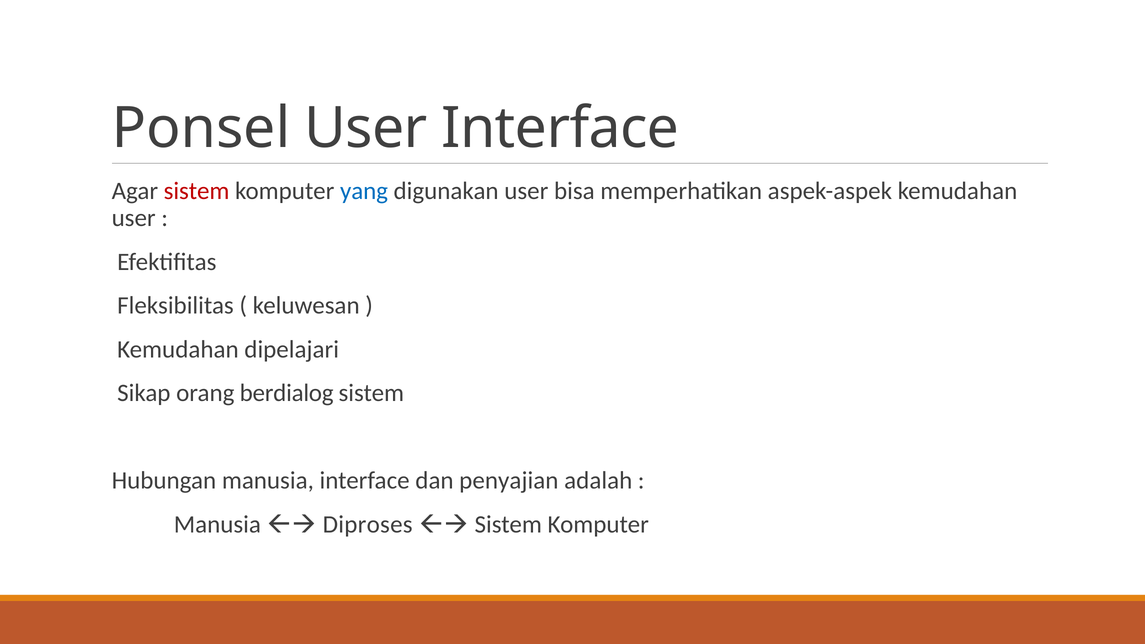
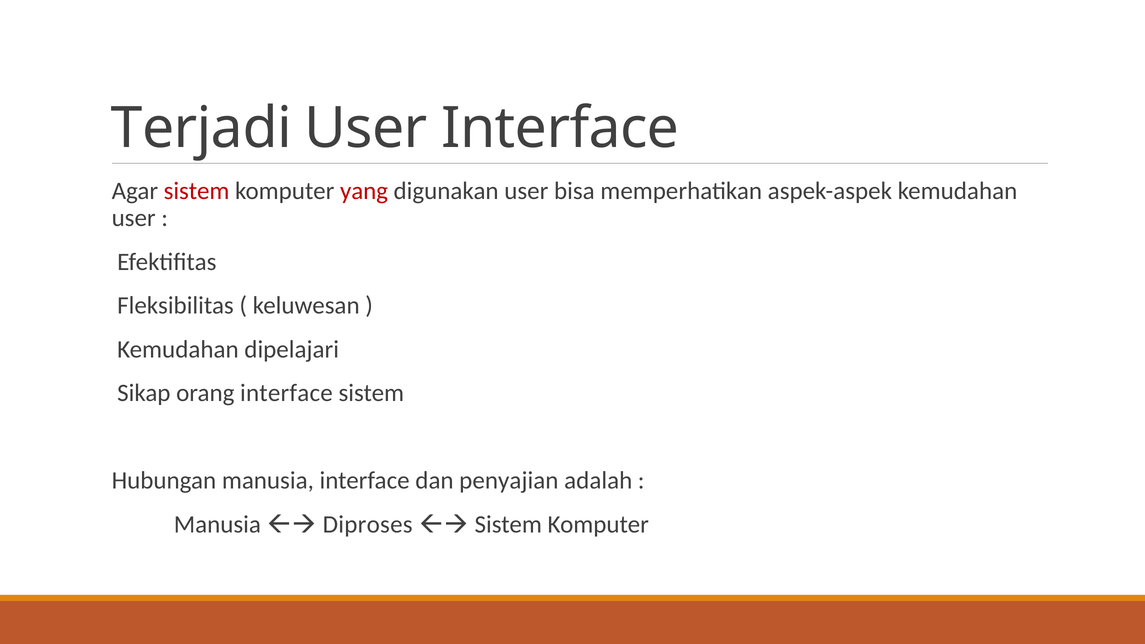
Ponsel: Ponsel -> Terjadi (201, 128)
yang colour: blue -> red (364, 191)
orang berdialog: berdialog -> interface (286, 393)
